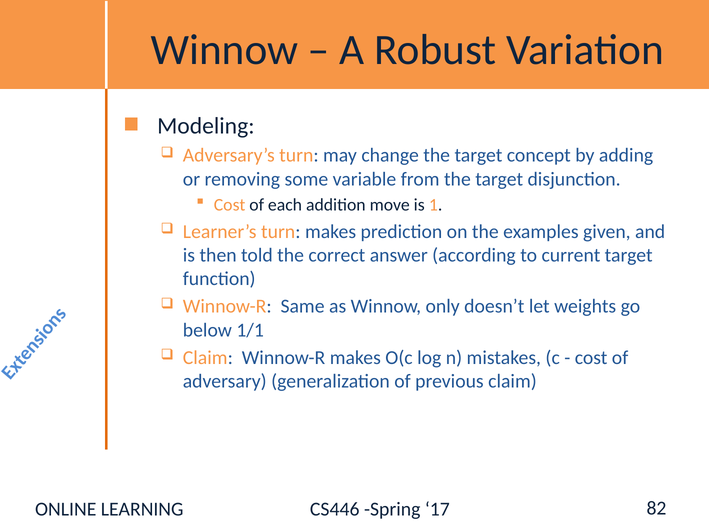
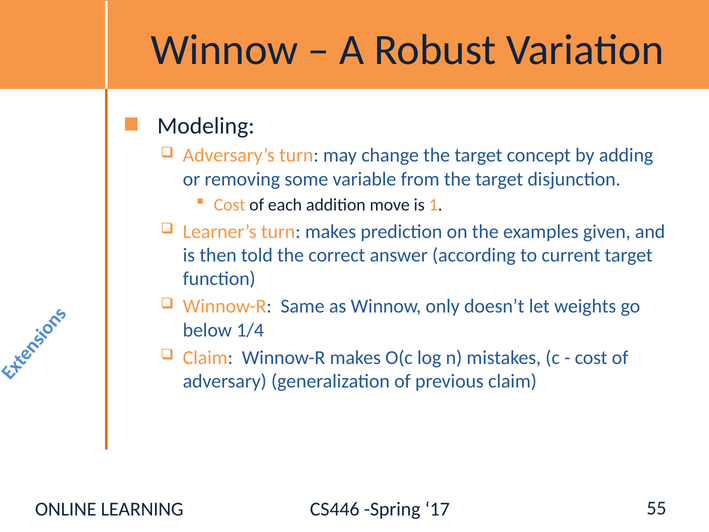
1/1: 1/1 -> 1/4 (250, 330)
82: 82 -> 55 (656, 508)
